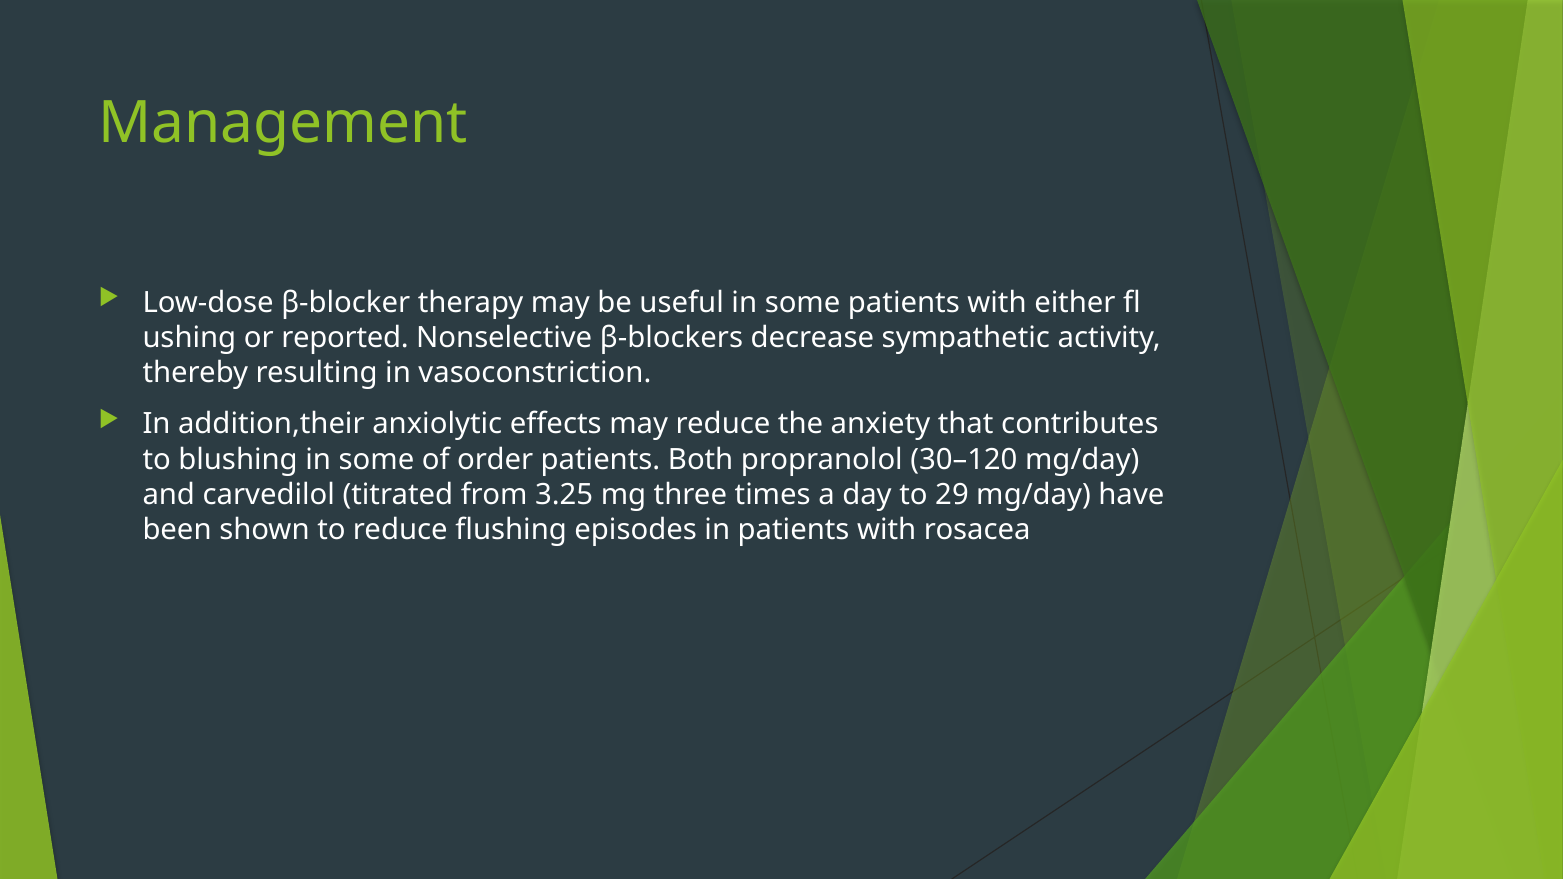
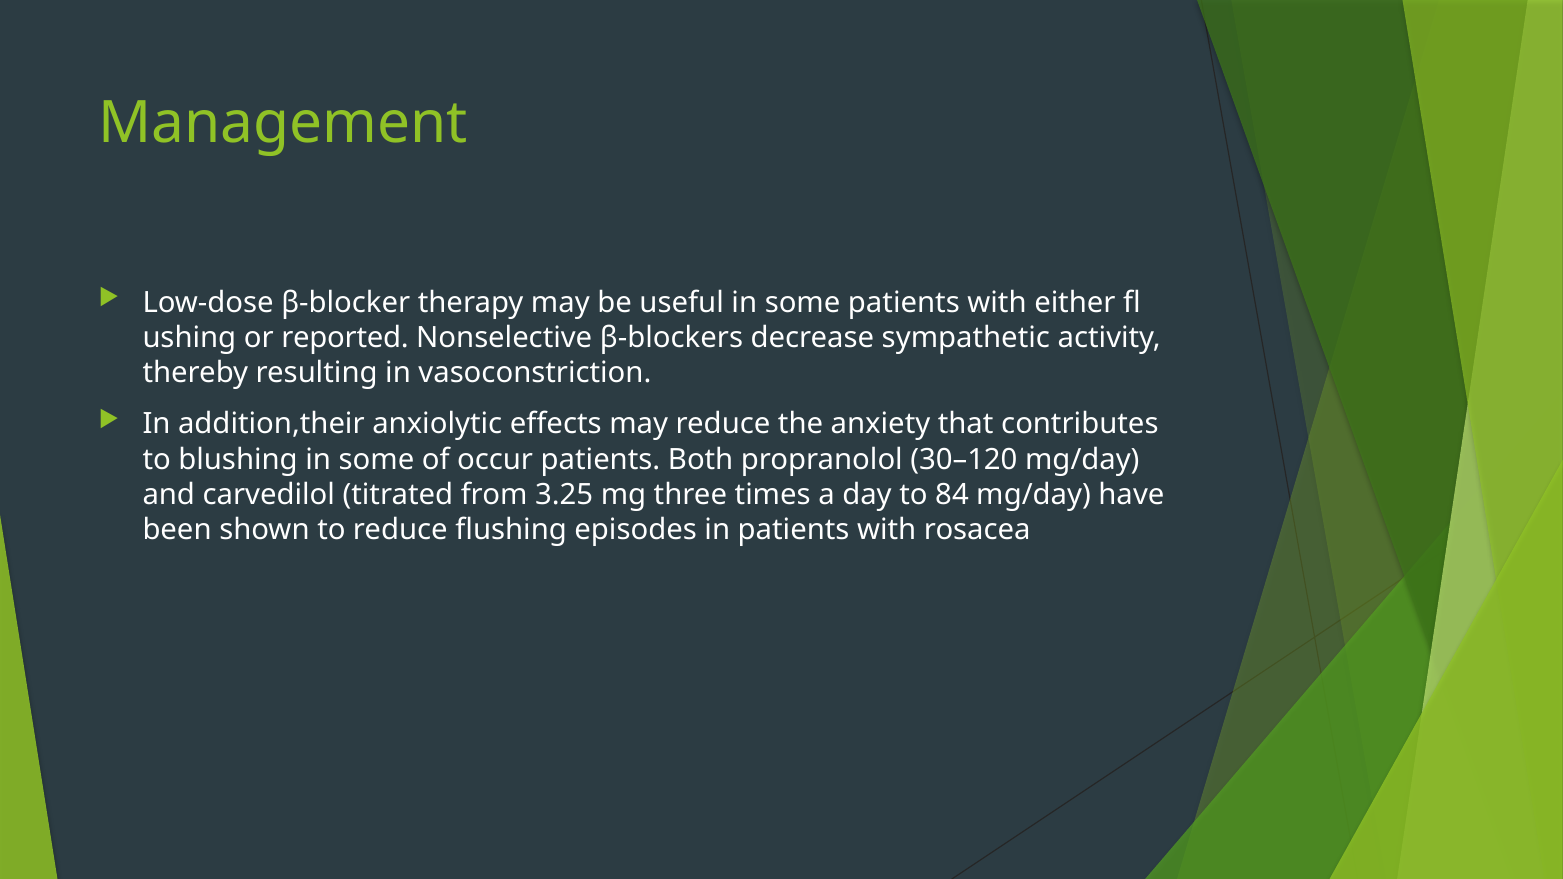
order: order -> occur (495, 459)
29: 29 -> 84 (952, 495)
